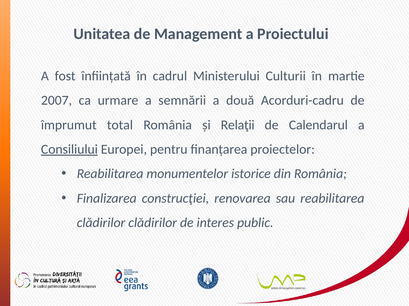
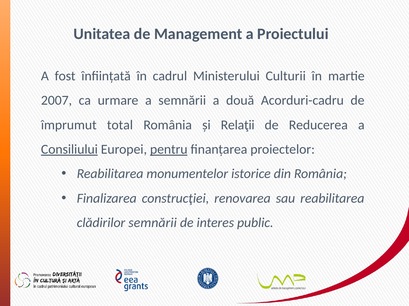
Calendarul: Calendarul -> Reducerea (318, 125)
pentru underline: none -> present (169, 150)
clădirilor clădirilor: clădirilor -> semnării (153, 223)
